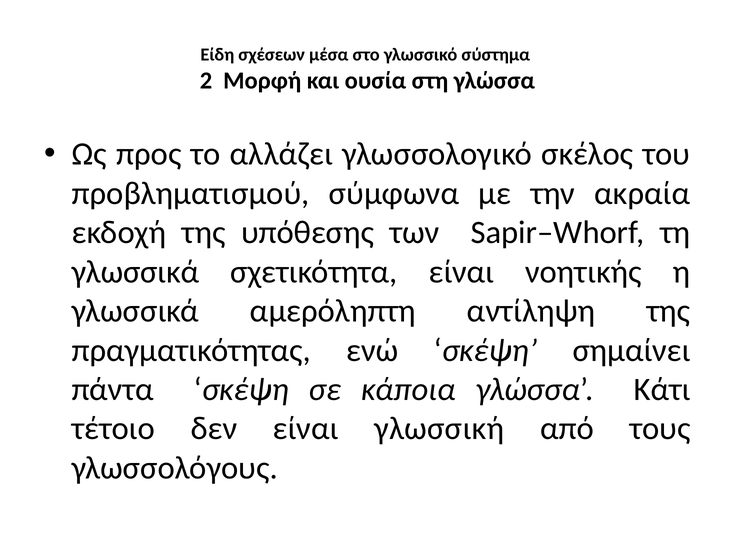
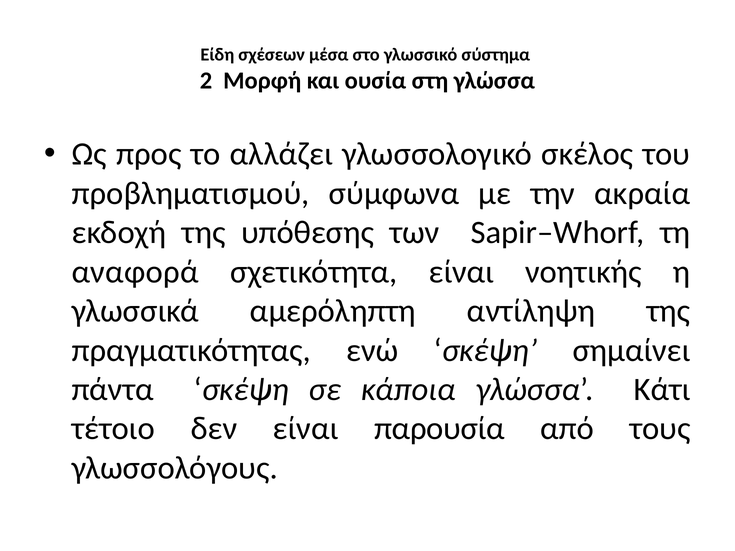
γλωσσικά: γλωσσικά -> αναφορά (135, 272)
γλωσσική: γλωσσική -> παρουσία (440, 429)
